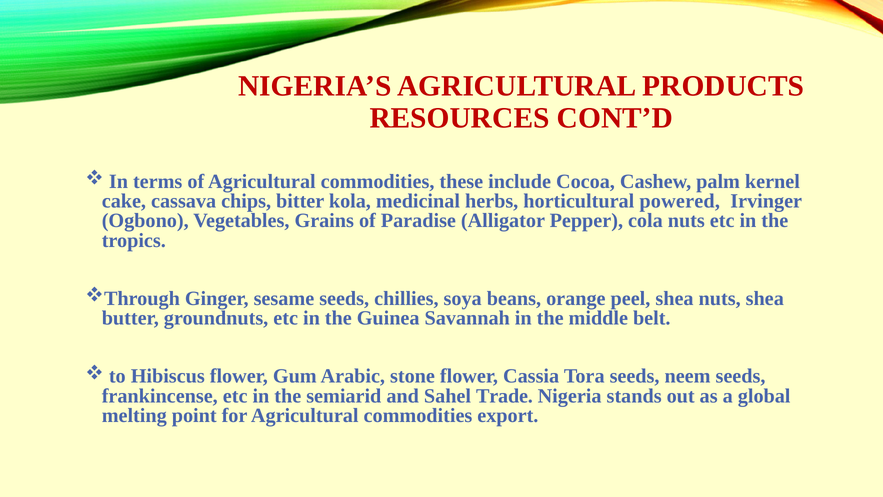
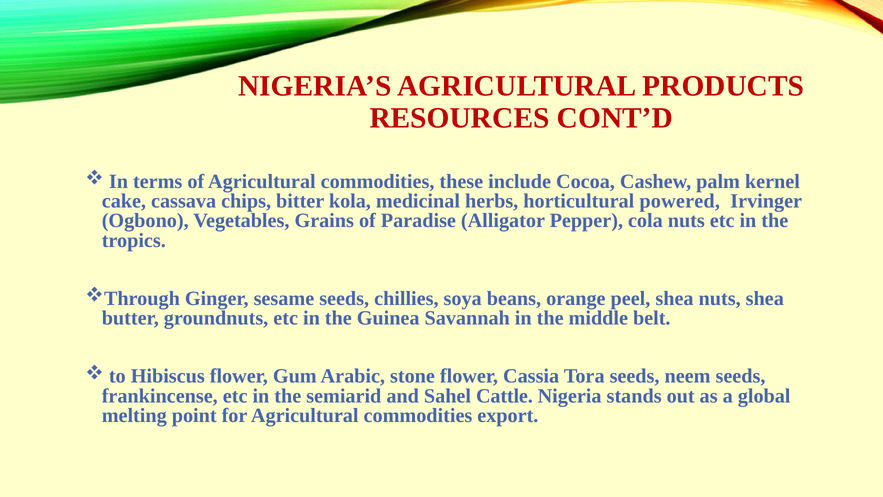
Trade: Trade -> Cattle (504, 396)
